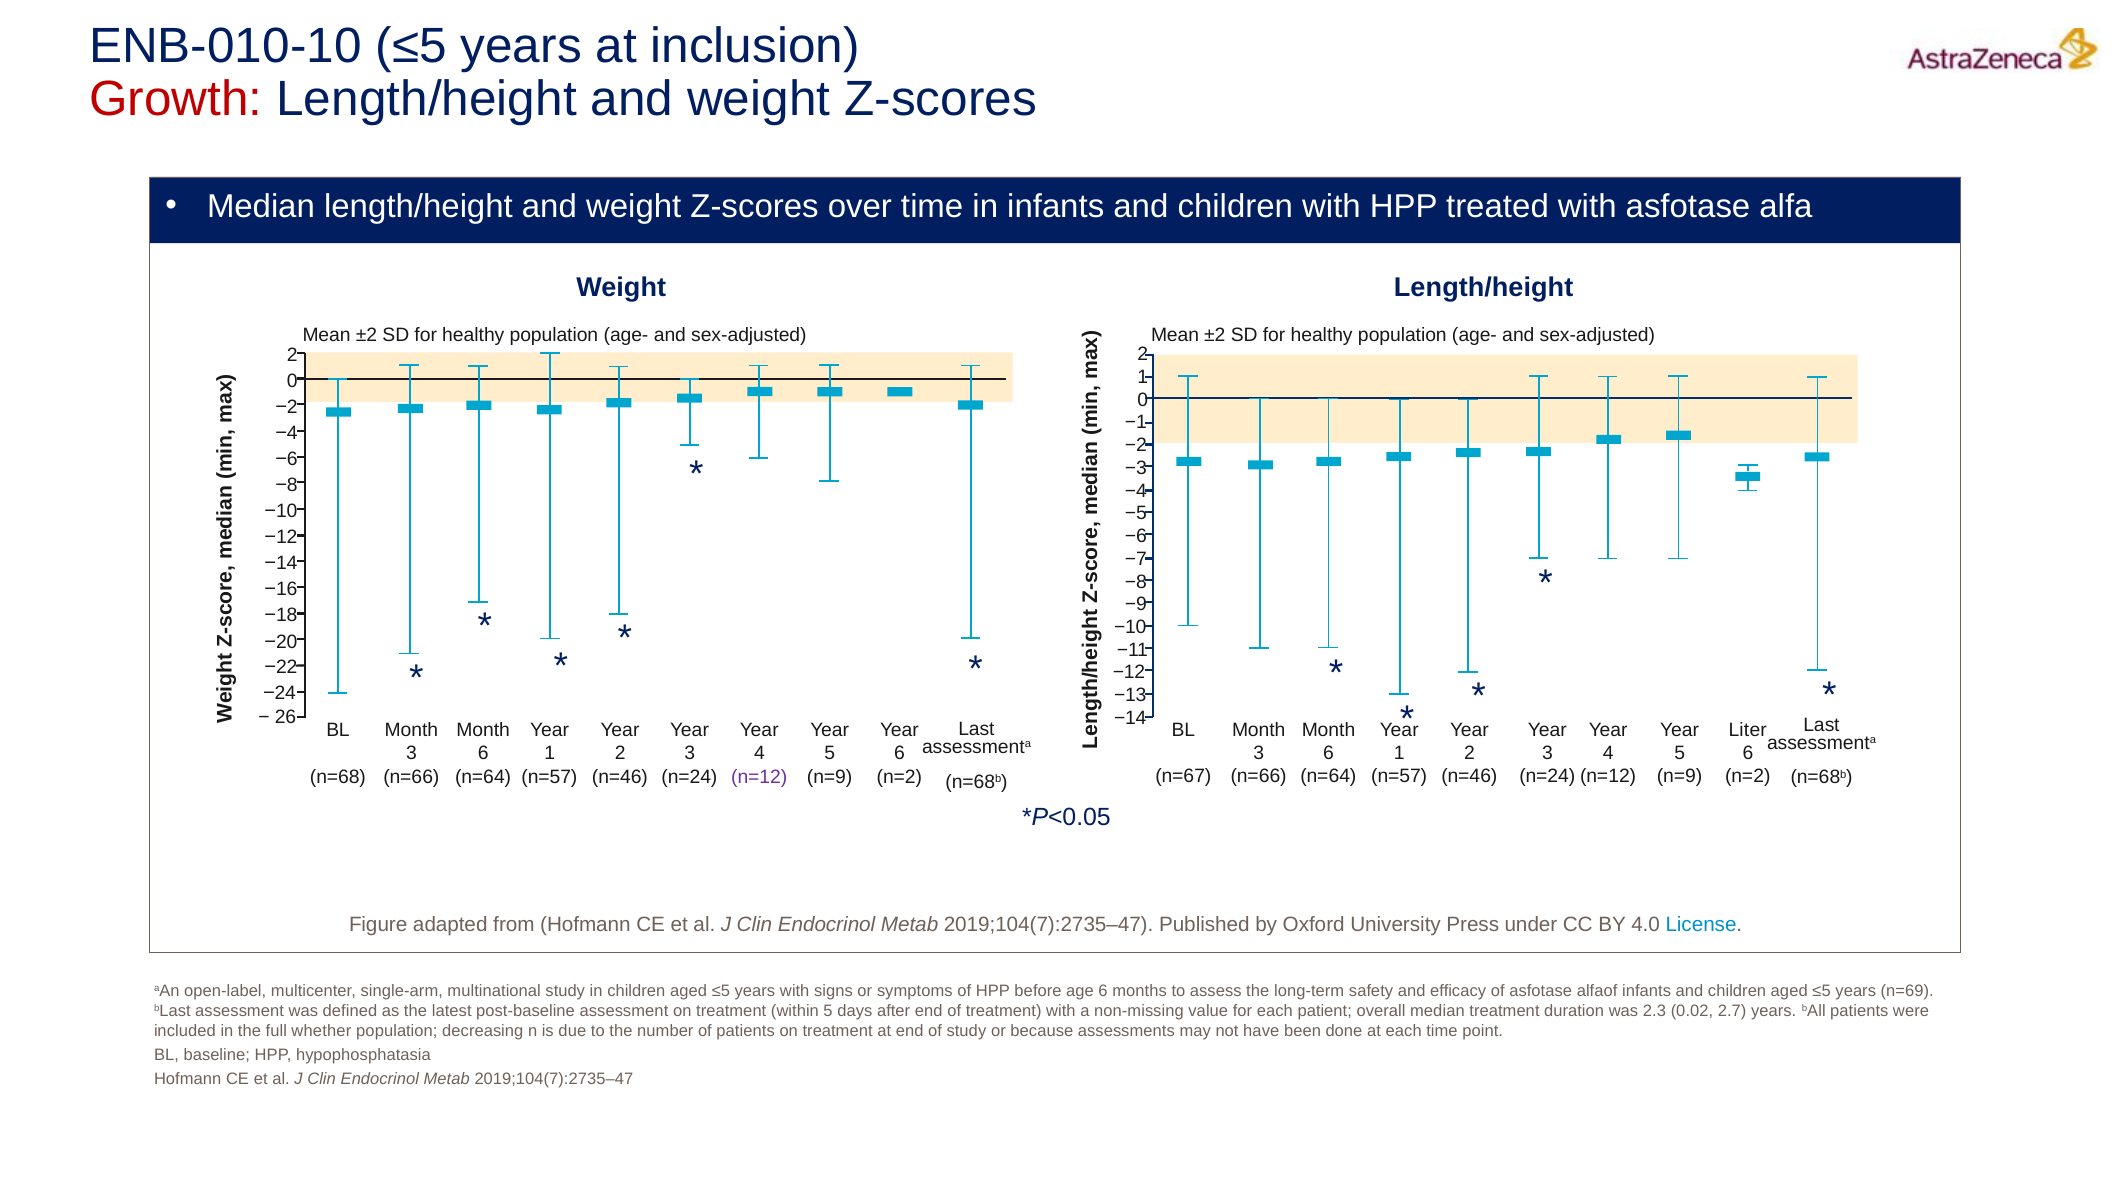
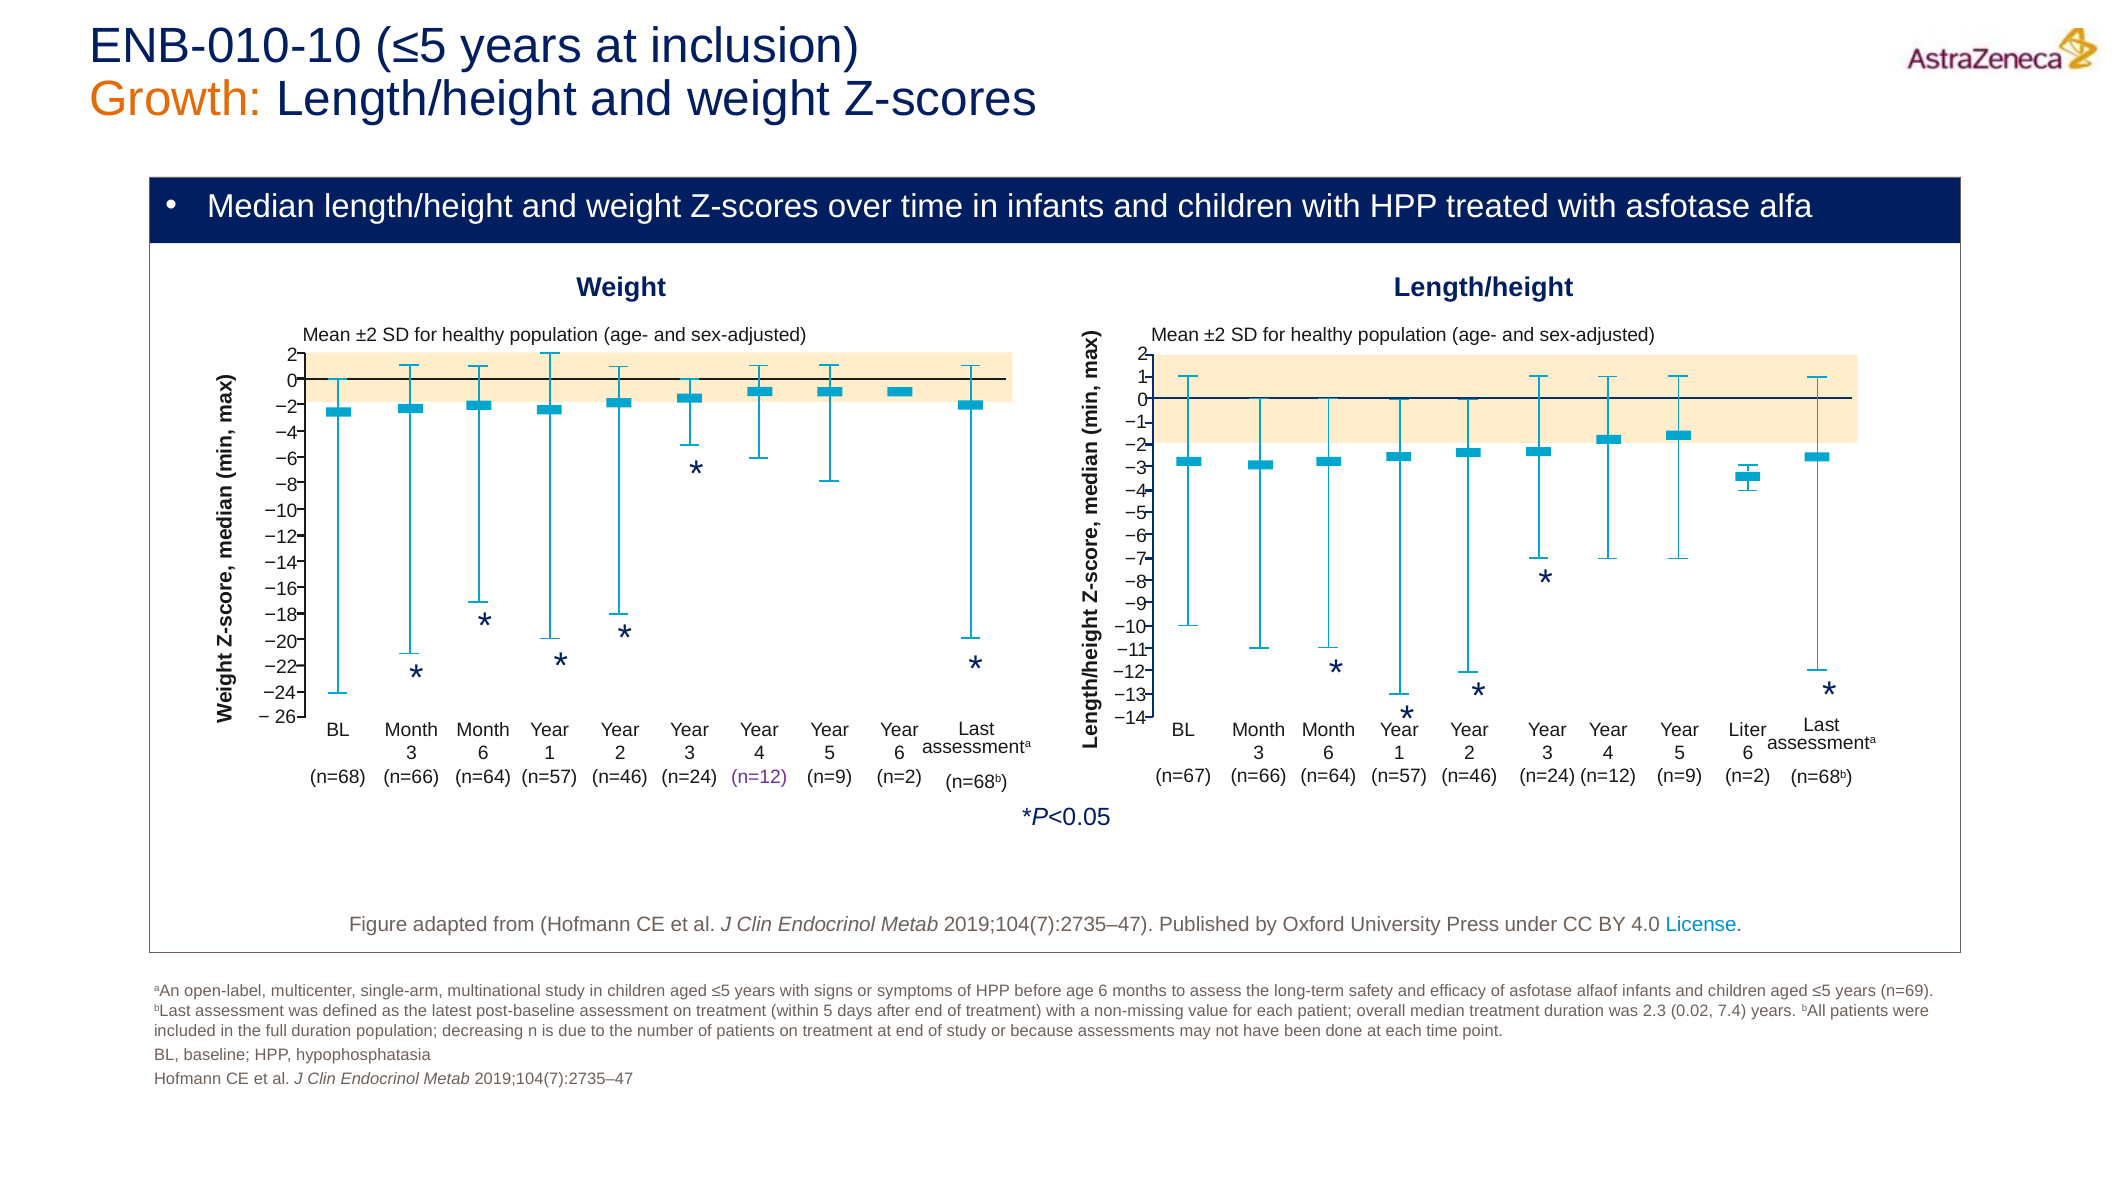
Growth colour: red -> orange (176, 100)
2.7: 2.7 -> 7.4 (1732, 1011)
full whether: whether -> duration (321, 1031)
